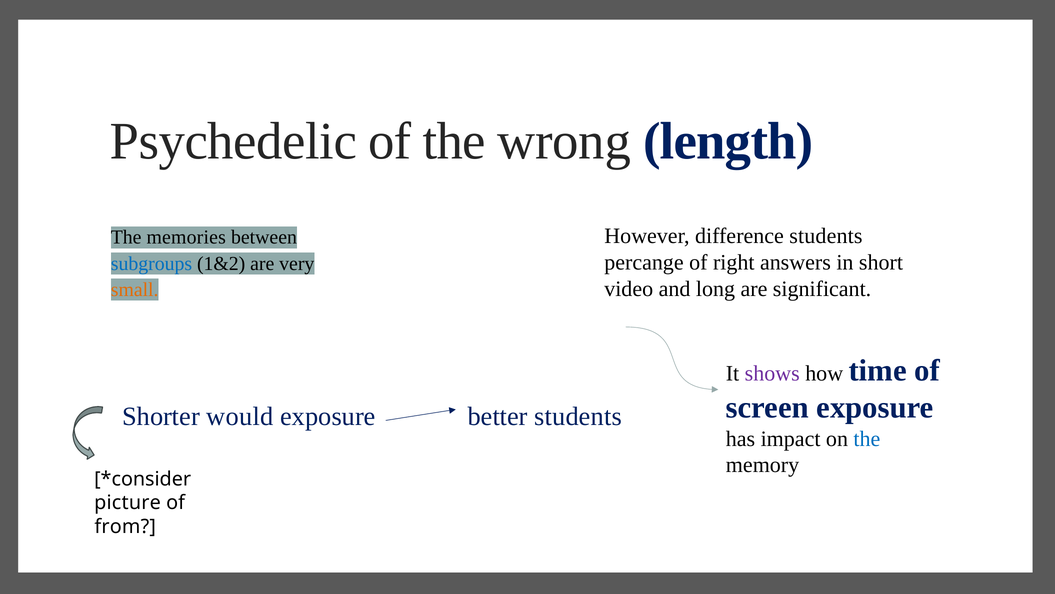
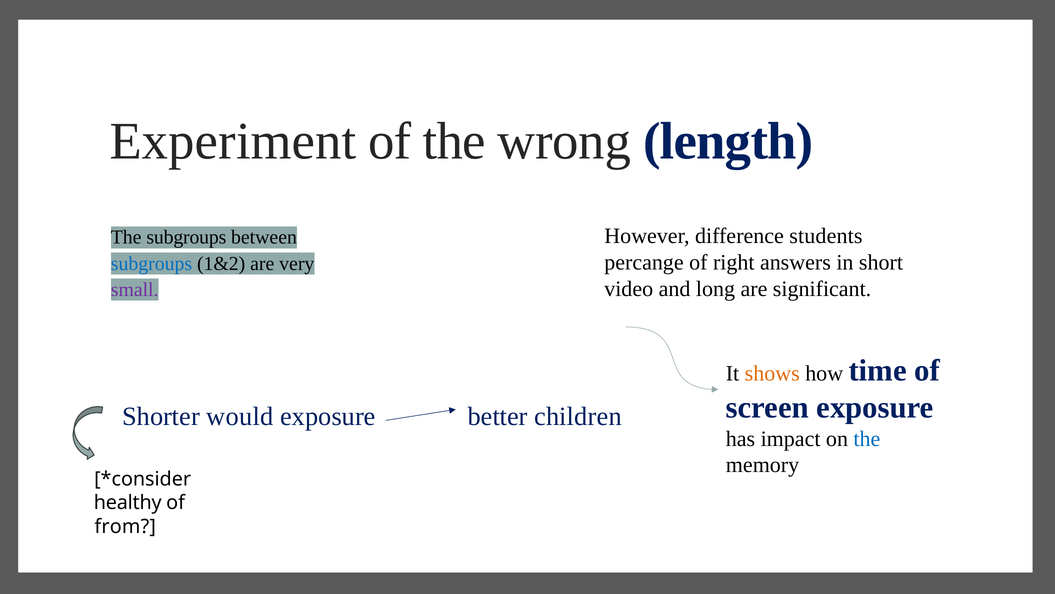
Psychedelic: Psychedelic -> Experiment (233, 141)
The memories: memories -> subgroups (186, 237)
small colour: orange -> purple (135, 289)
shows colour: purple -> orange (772, 373)
better students: students -> children (578, 416)
picture: picture -> healthy (128, 502)
